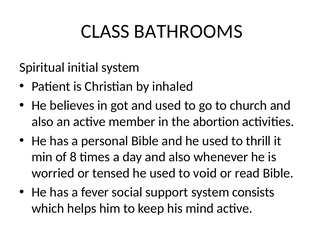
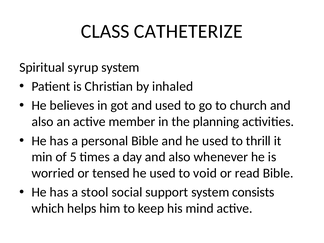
BATHROOMS: BATHROOMS -> CATHETERIZE (188, 31)
initial: initial -> syrup (83, 67)
abortion: abortion -> planning (216, 122)
8: 8 -> 5 (73, 157)
fever: fever -> stool (95, 192)
